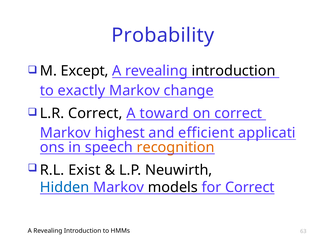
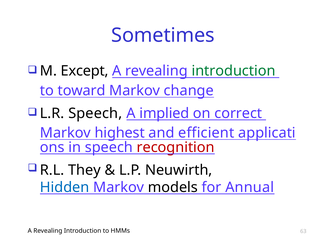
Probability: Probability -> Sometimes (163, 35)
introduction colour: black -> green (234, 71)
exactly: exactly -> toward (82, 91)
Correct: Correct -> Speech (95, 113)
toward: toward -> implied (164, 113)
recognition colour: orange -> red (176, 148)
Exist: Exist -> They (84, 170)
for Correct: Correct -> Annual (250, 188)
